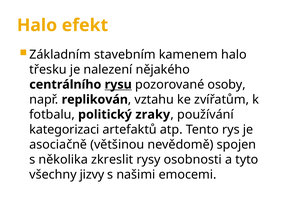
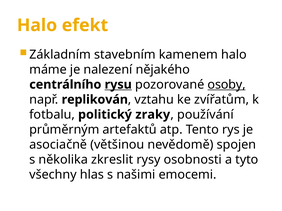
třesku: třesku -> máme (48, 70)
osoby underline: none -> present (227, 85)
kategorizaci: kategorizaci -> průměrným (64, 130)
jizvy: jizvy -> hlas (92, 175)
